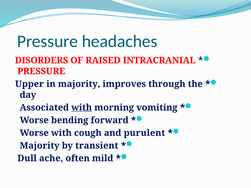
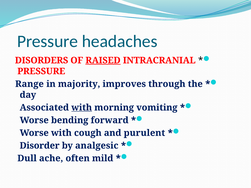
RAISED underline: none -> present (103, 60)
Upper: Upper -> Range (29, 84)
Majority: Majority -> Disorder (40, 146)
transient: transient -> analgesic (97, 146)
